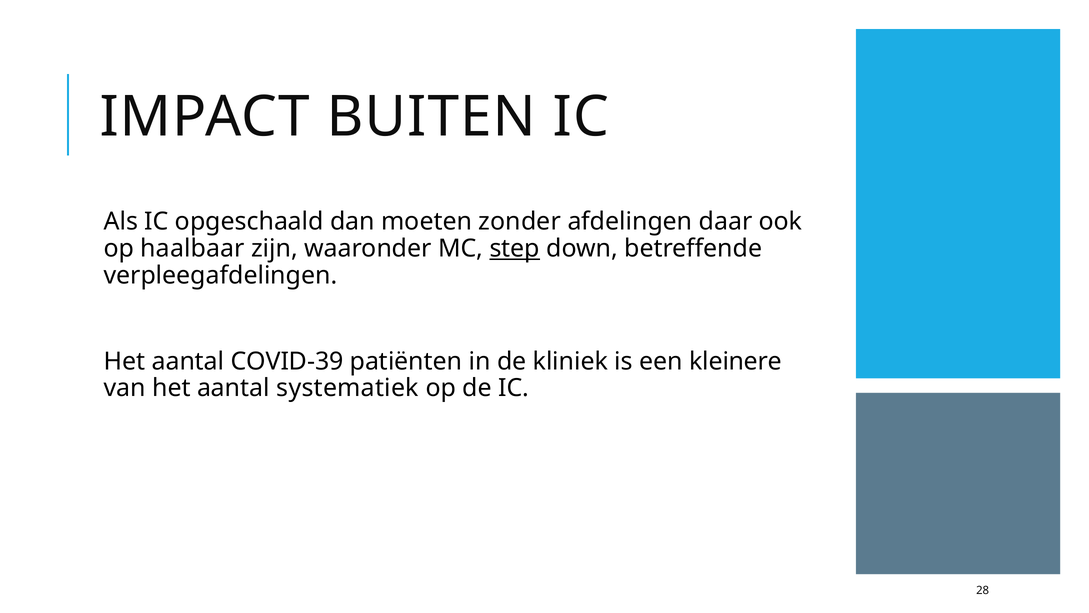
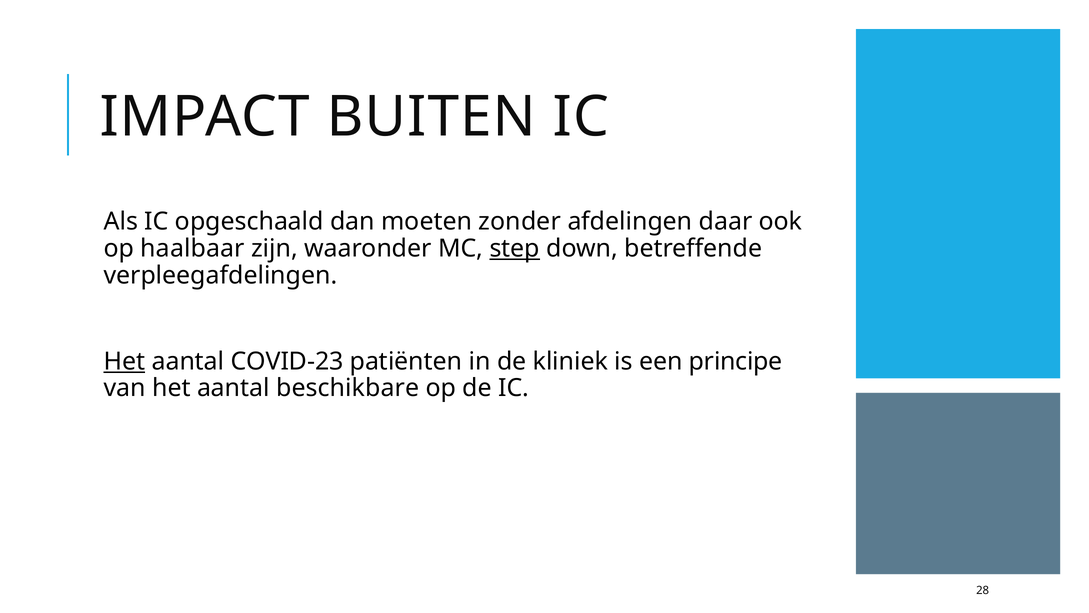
Het underline: none -> present (124, 361)
COVID-39: COVID-39 -> COVID-23 (287, 361)
kleinere: kleinere -> principe (736, 361)
systematiek: systematiek -> beschikbare (348, 388)
